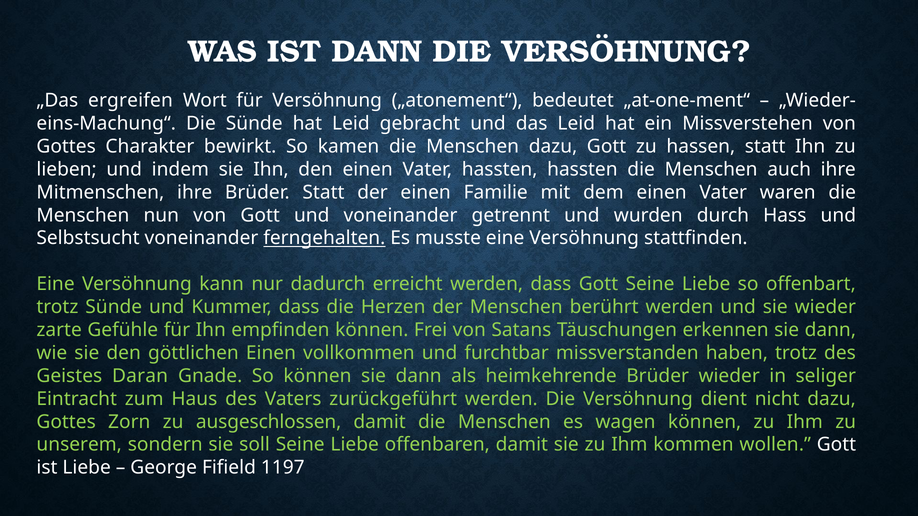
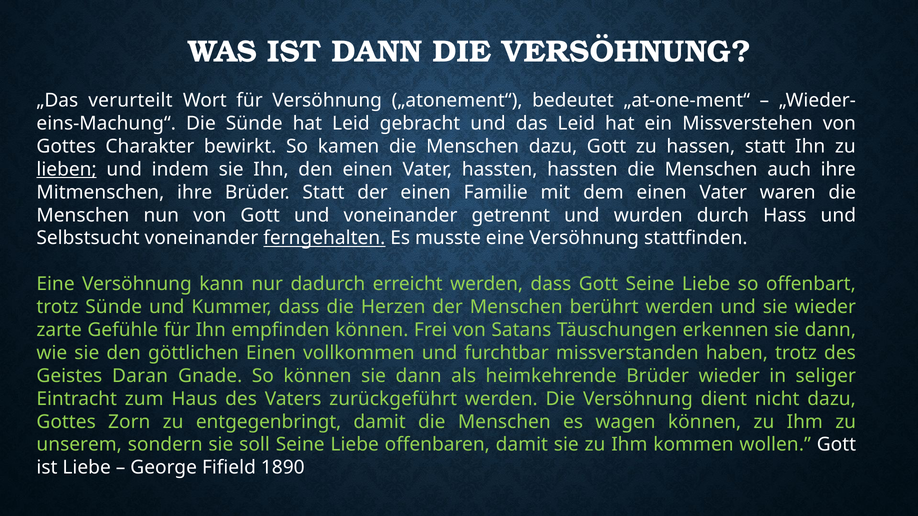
ergreifen: ergreifen -> verurteilt (130, 101)
lieben underline: none -> present (67, 169)
ausgeschlossen: ausgeschlossen -> entgegenbringt (269, 422)
1197: 1197 -> 1890 (283, 468)
